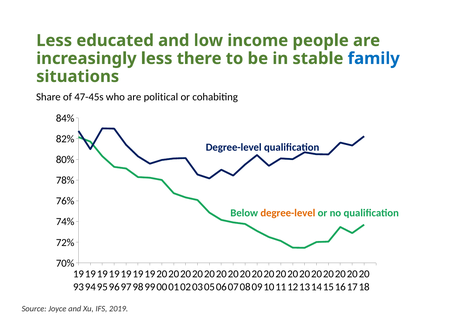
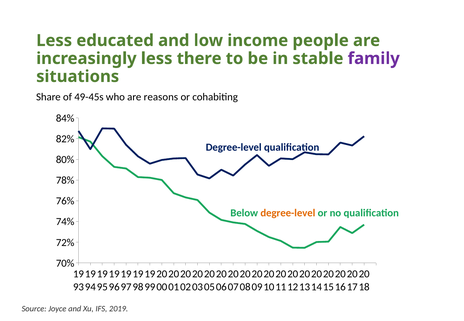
family colour: blue -> purple (374, 59)
47-45s: 47-45s -> 49-45s (89, 97)
political: political -> reasons (161, 97)
